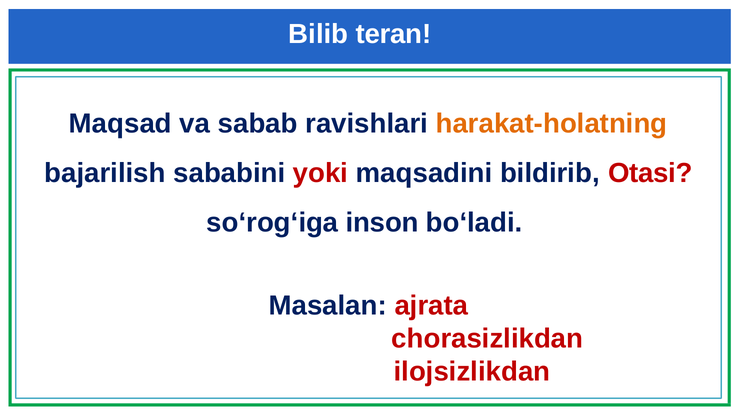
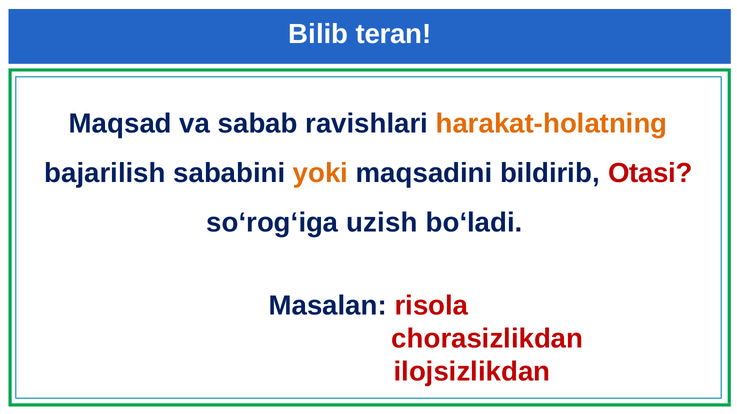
yoki colour: red -> orange (321, 173)
inson: inson -> uzish (382, 223)
ajrata: ajrata -> risola (431, 306)
